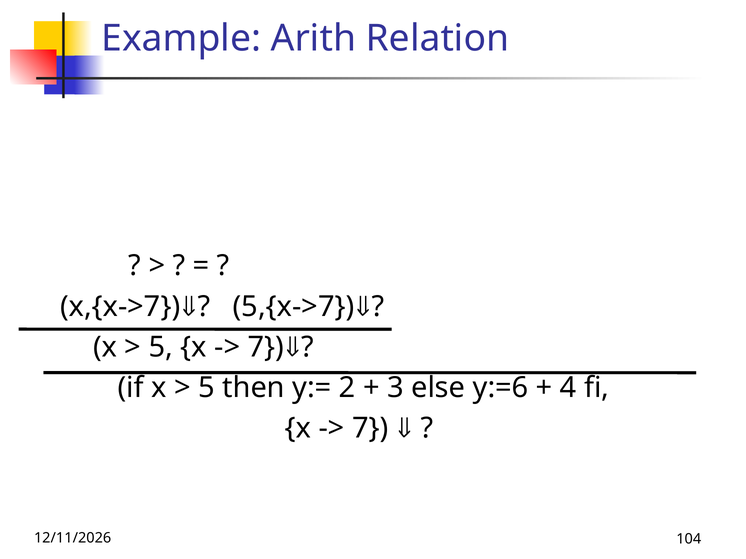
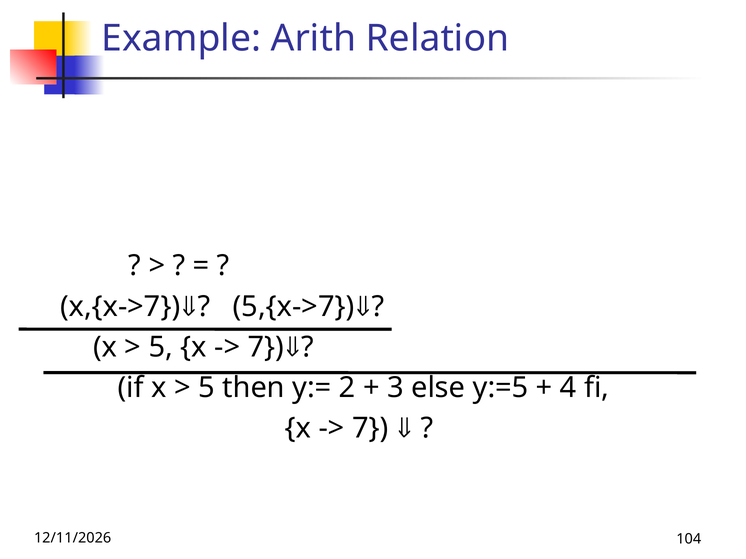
y:=6: y:=6 -> y:=5 (501, 388)
